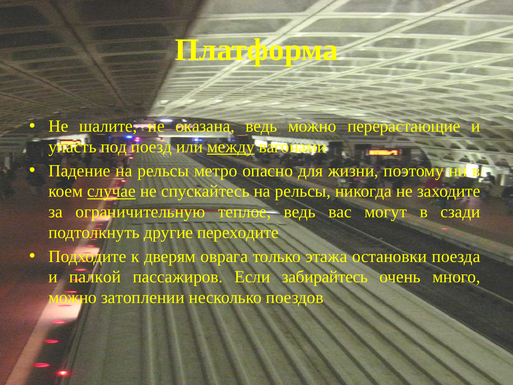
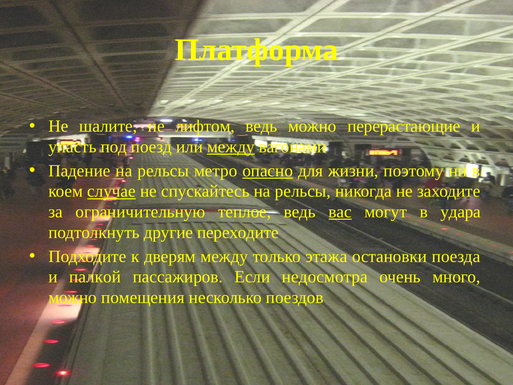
оказана: оказана -> лифтом (205, 126)
опасно underline: none -> present (268, 171)
вас underline: none -> present (340, 212)
сзади: сзади -> удара (461, 212)
дверям оврага: оврага -> между (224, 256)
забирайтесь: забирайтесь -> недосмотра (325, 277)
затоплении: затоплении -> помещения (143, 297)
